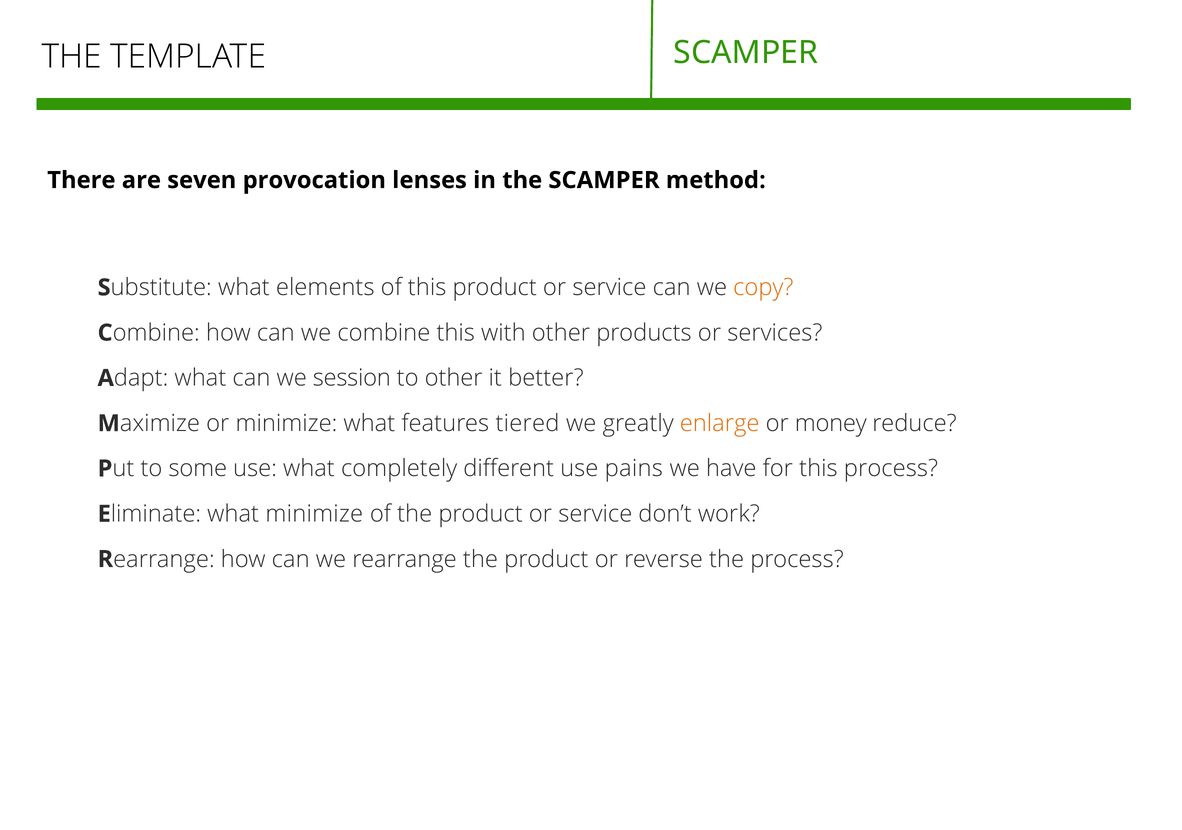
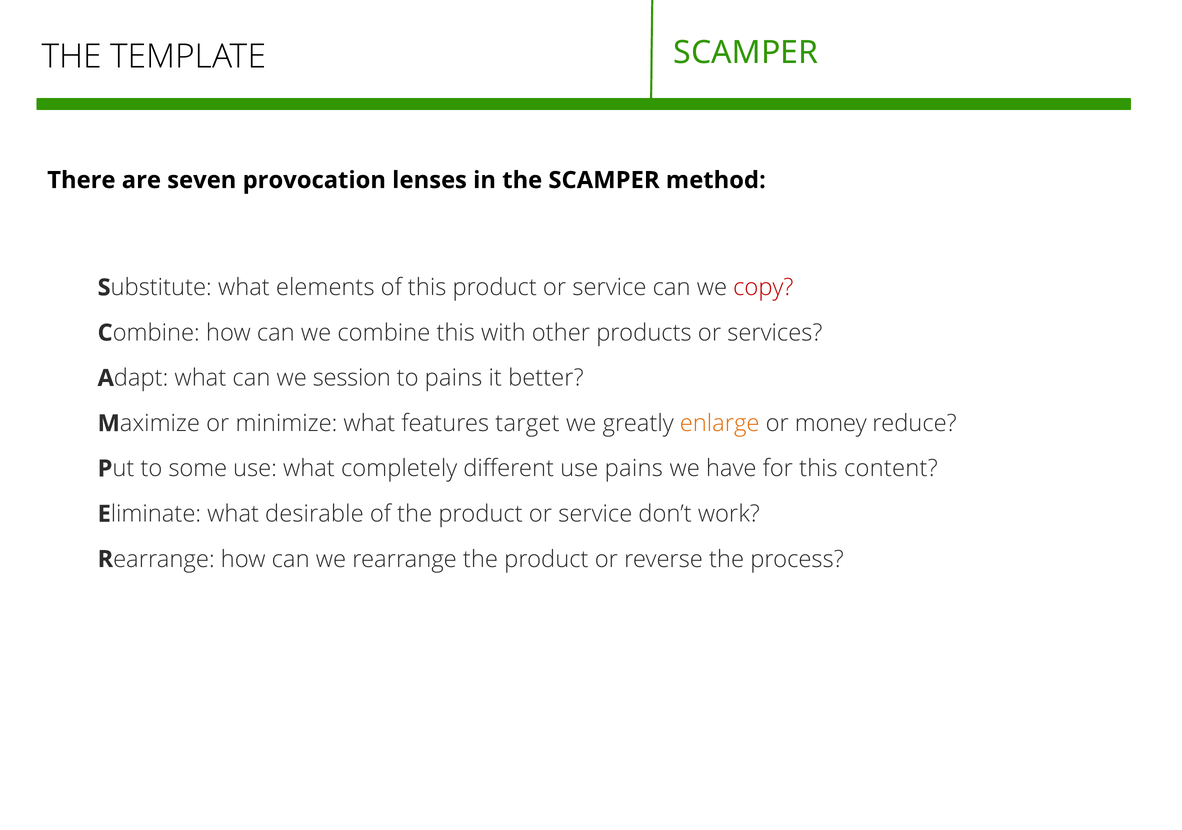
copy colour: orange -> red (763, 288)
to other: other -> pains (454, 378)
tiered: tiered -> target (527, 423)
this process: process -> content (891, 469)
what minimize: minimize -> desirable (314, 514)
